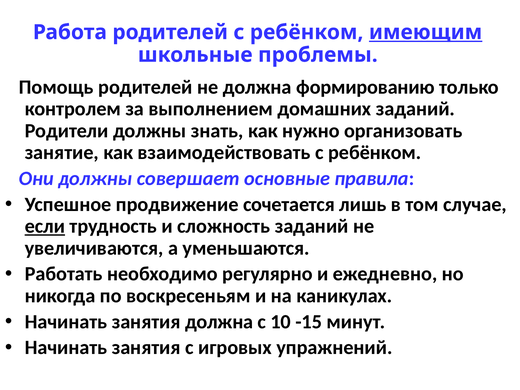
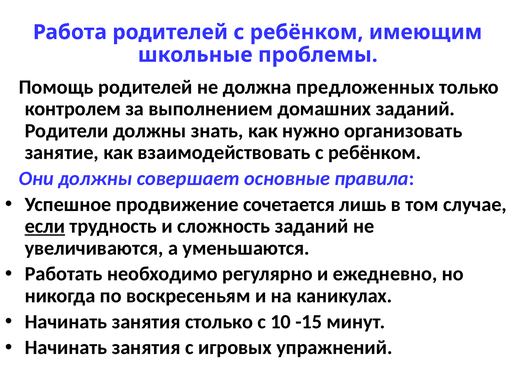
имеющим underline: present -> none (426, 32)
формированию: формированию -> предложенных (365, 87)
занятия должна: должна -> столько (219, 322)
